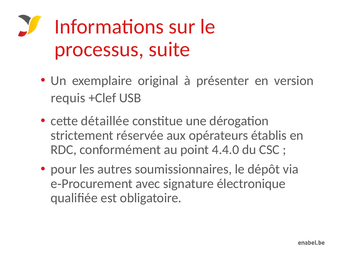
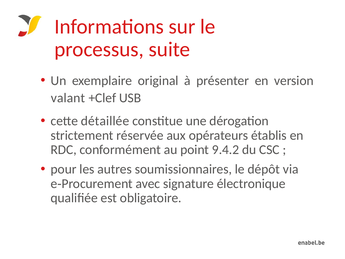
requis: requis -> valant (68, 98)
4.4.0: 4.4.0 -> 9.4.2 (226, 150)
